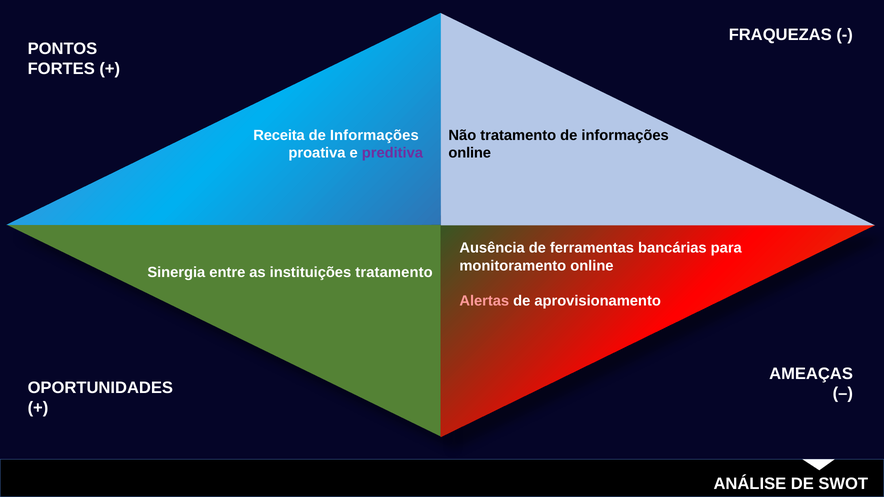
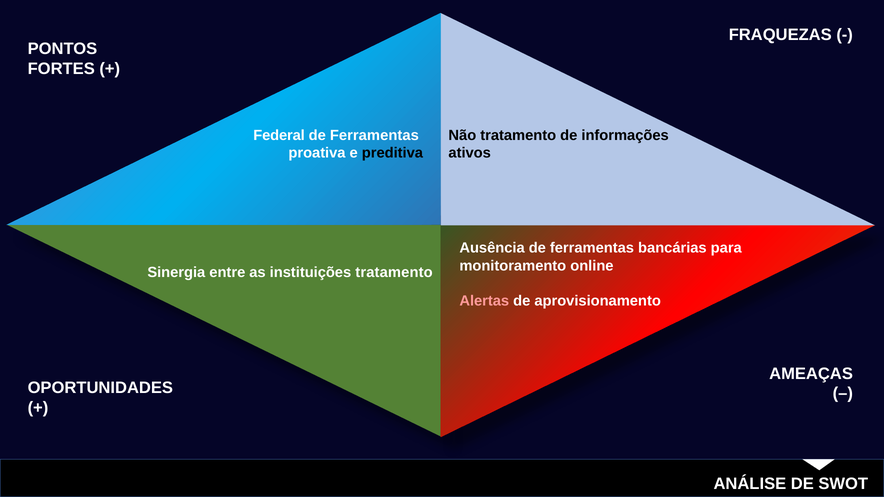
Receita: Receita -> Federal (279, 135)
Informações: Informações -> Ferramentas (374, 135)
preditiva colour: purple -> black (392, 153)
online: online -> ativos (470, 153)
